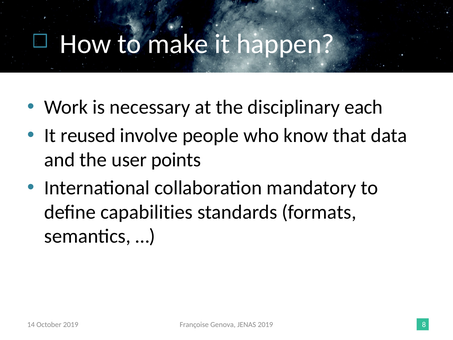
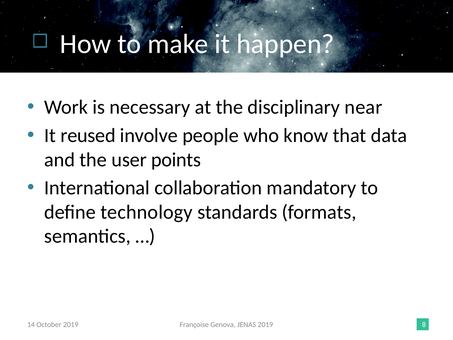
each: each -> near (364, 107)
capabilities: capabilities -> technology (147, 212)
